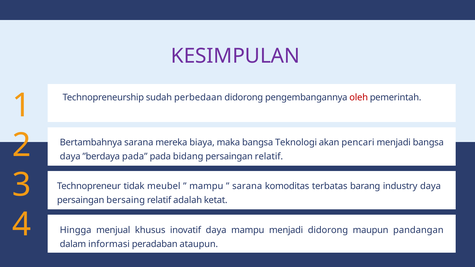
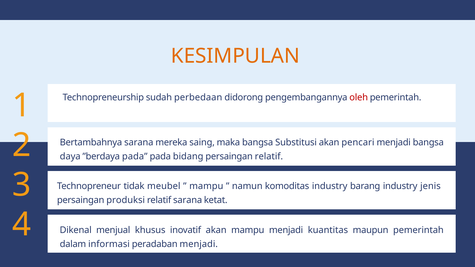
KESIMPULAN colour: purple -> orange (235, 56)
biaya: biaya -> saing (202, 142)
Teknologi: Teknologi -> Substitusi (296, 142)
sarana: sarana -> namun (247, 186)
komoditas terbatas: terbatas -> industry (330, 186)
industry daya: daya -> jenis (430, 186)
bersaing: bersaing -> produksi (126, 200)
relatif adalah: adalah -> sarana (188, 200)
Hingga: Hingga -> Dikenal (76, 230)
inovatif daya: daya -> akan (216, 230)
menjadi didorong: didorong -> kuantitas (328, 230)
maupun pandangan: pandangan -> pemerintah (418, 230)
peradaban ataupun: ataupun -> menjadi (199, 244)
